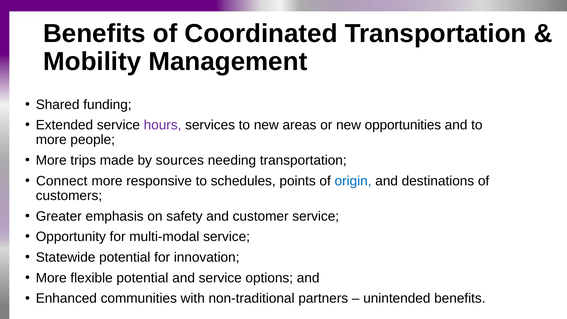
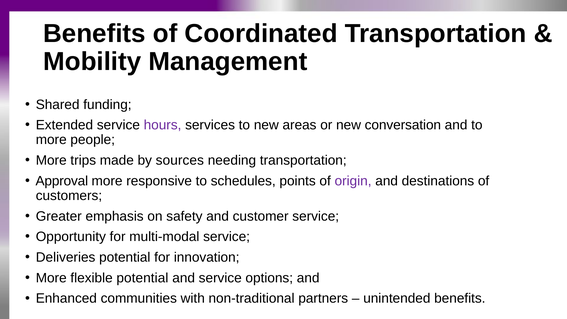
opportunities: opportunities -> conversation (403, 125)
Connect: Connect -> Approval (62, 181)
origin colour: blue -> purple (353, 181)
Statewide: Statewide -> Deliveries (66, 257)
